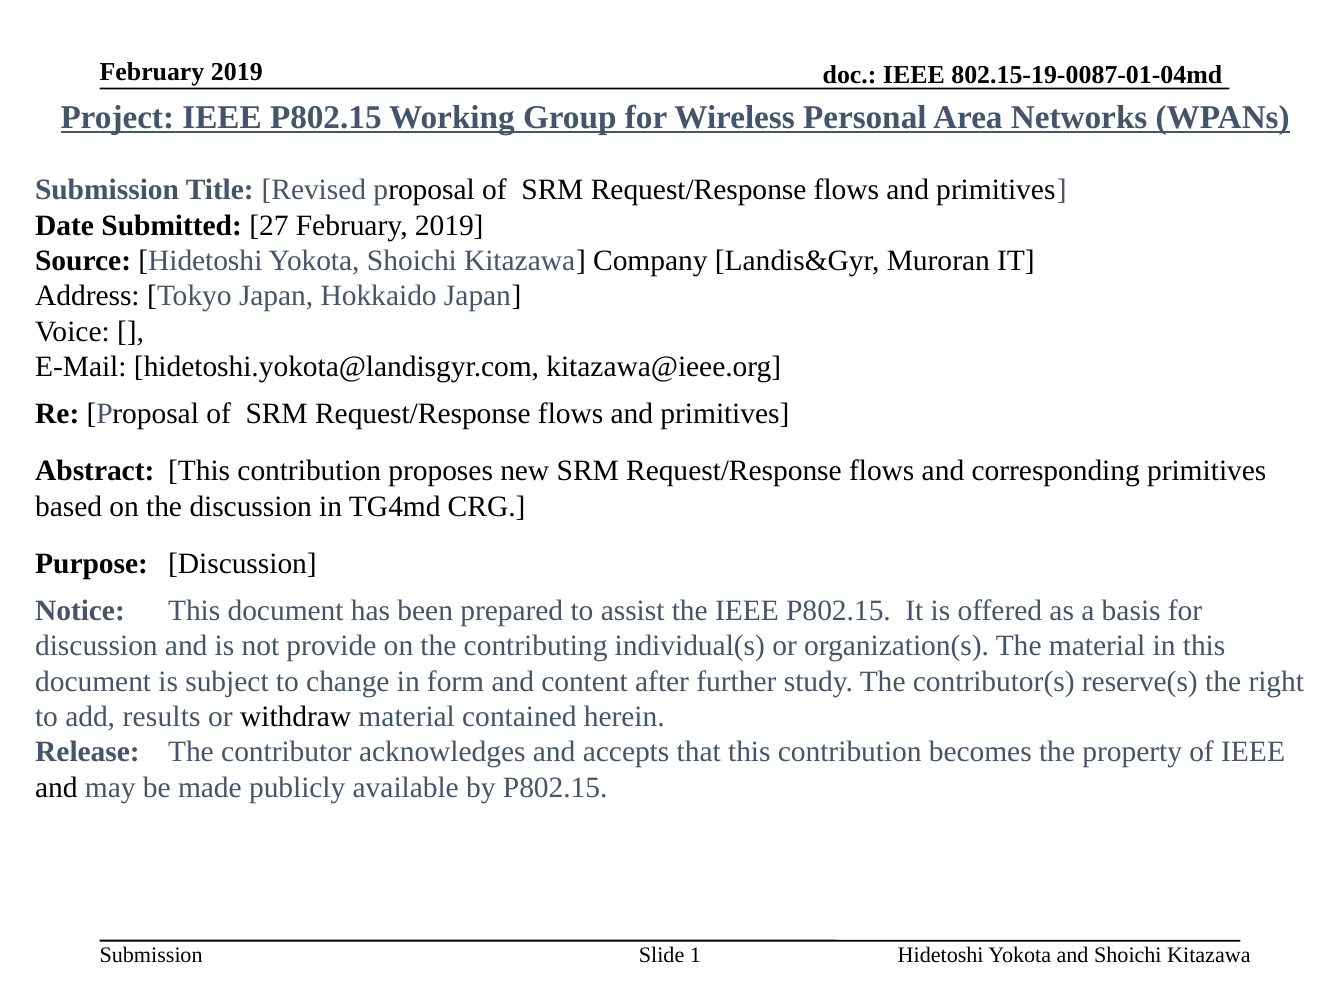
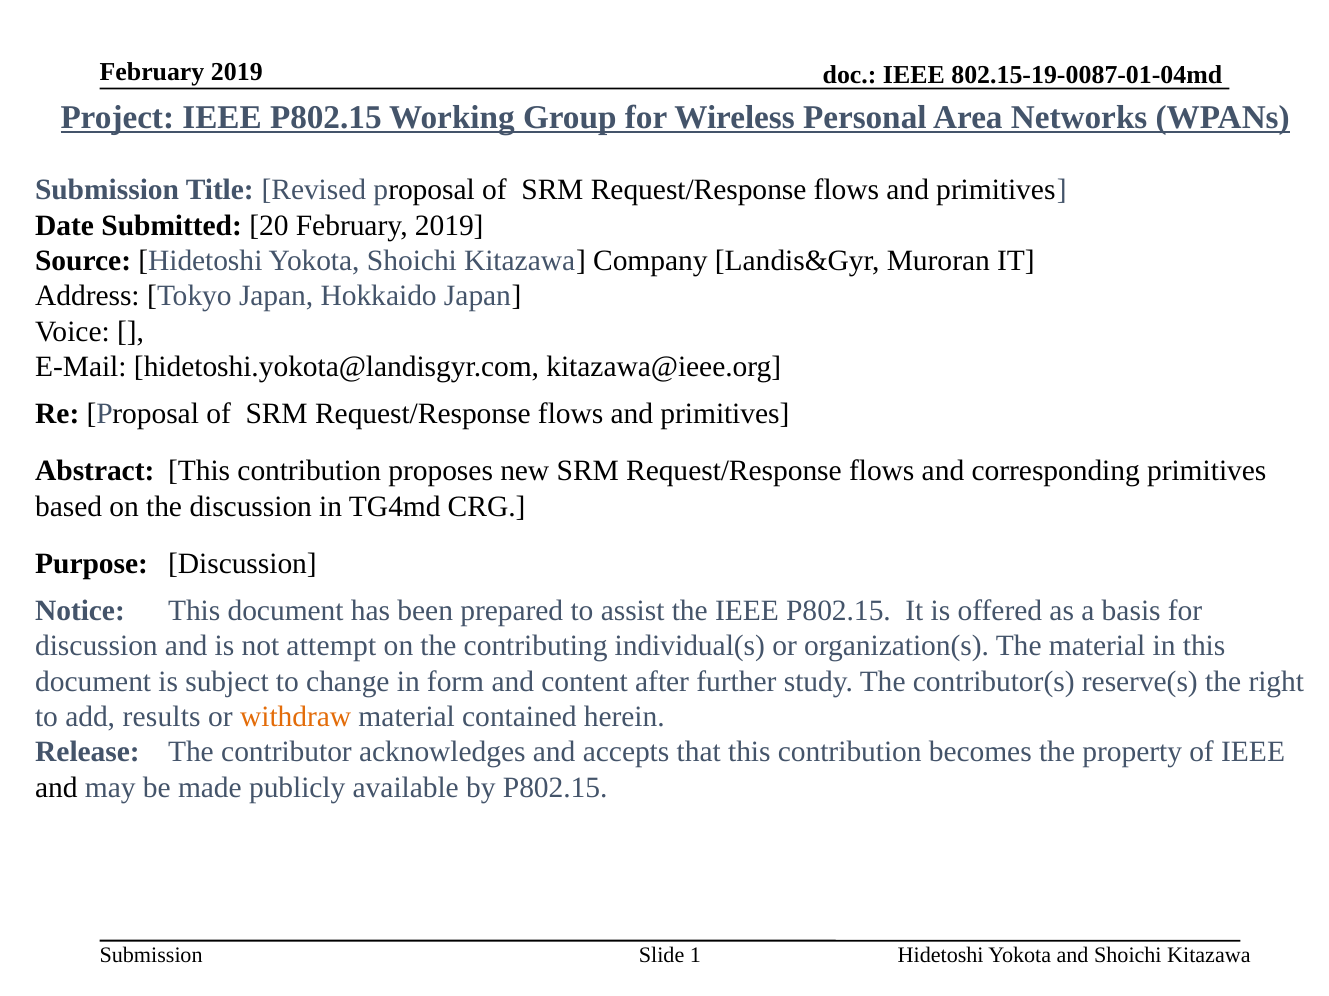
27: 27 -> 20 (269, 226)
provide: provide -> attempt (331, 646)
withdraw colour: black -> orange (296, 717)
